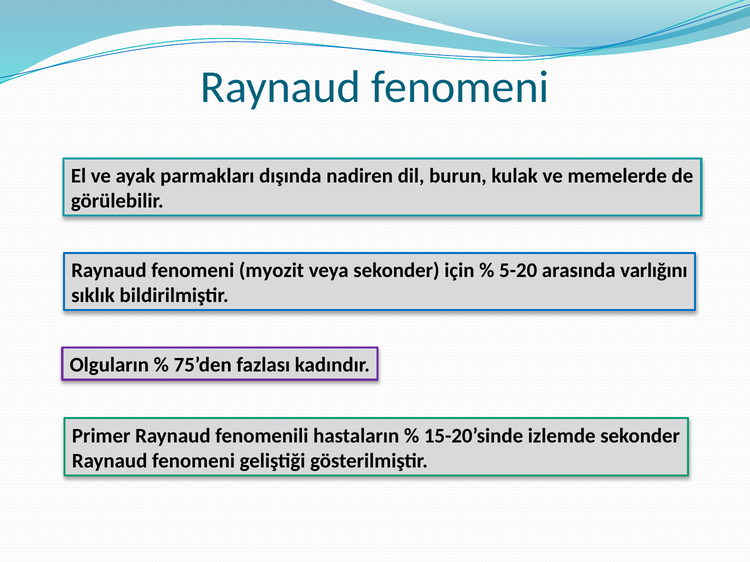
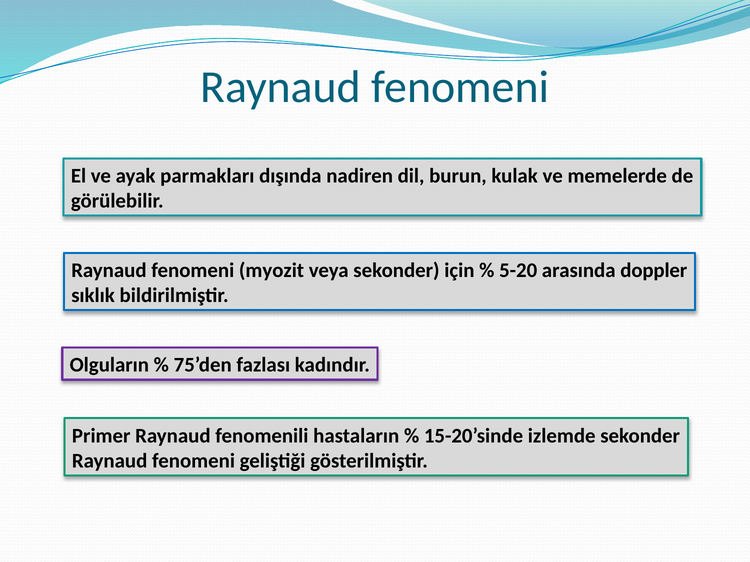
varlığını: varlığını -> doppler (654, 271)
